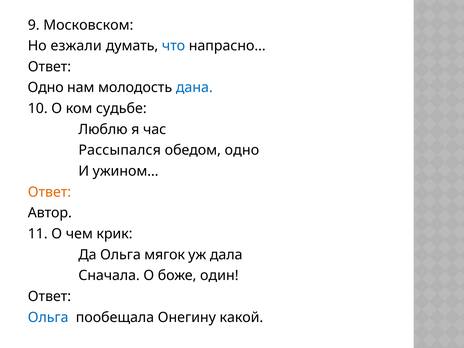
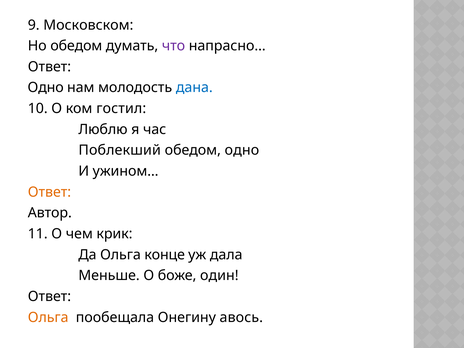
Но езжали: езжали -> обедом (76, 46)
что colour: blue -> purple (174, 46)
судьбе: судьбе -> гостил (121, 109)
Рассыпался: Рассыпался -> Поблекший (120, 150)
мягок: мягок -> конце (165, 255)
Сначала: Сначала -> Меньше (109, 276)
Ольга colour: blue -> orange (48, 317)
какой: какой -> авось (241, 317)
